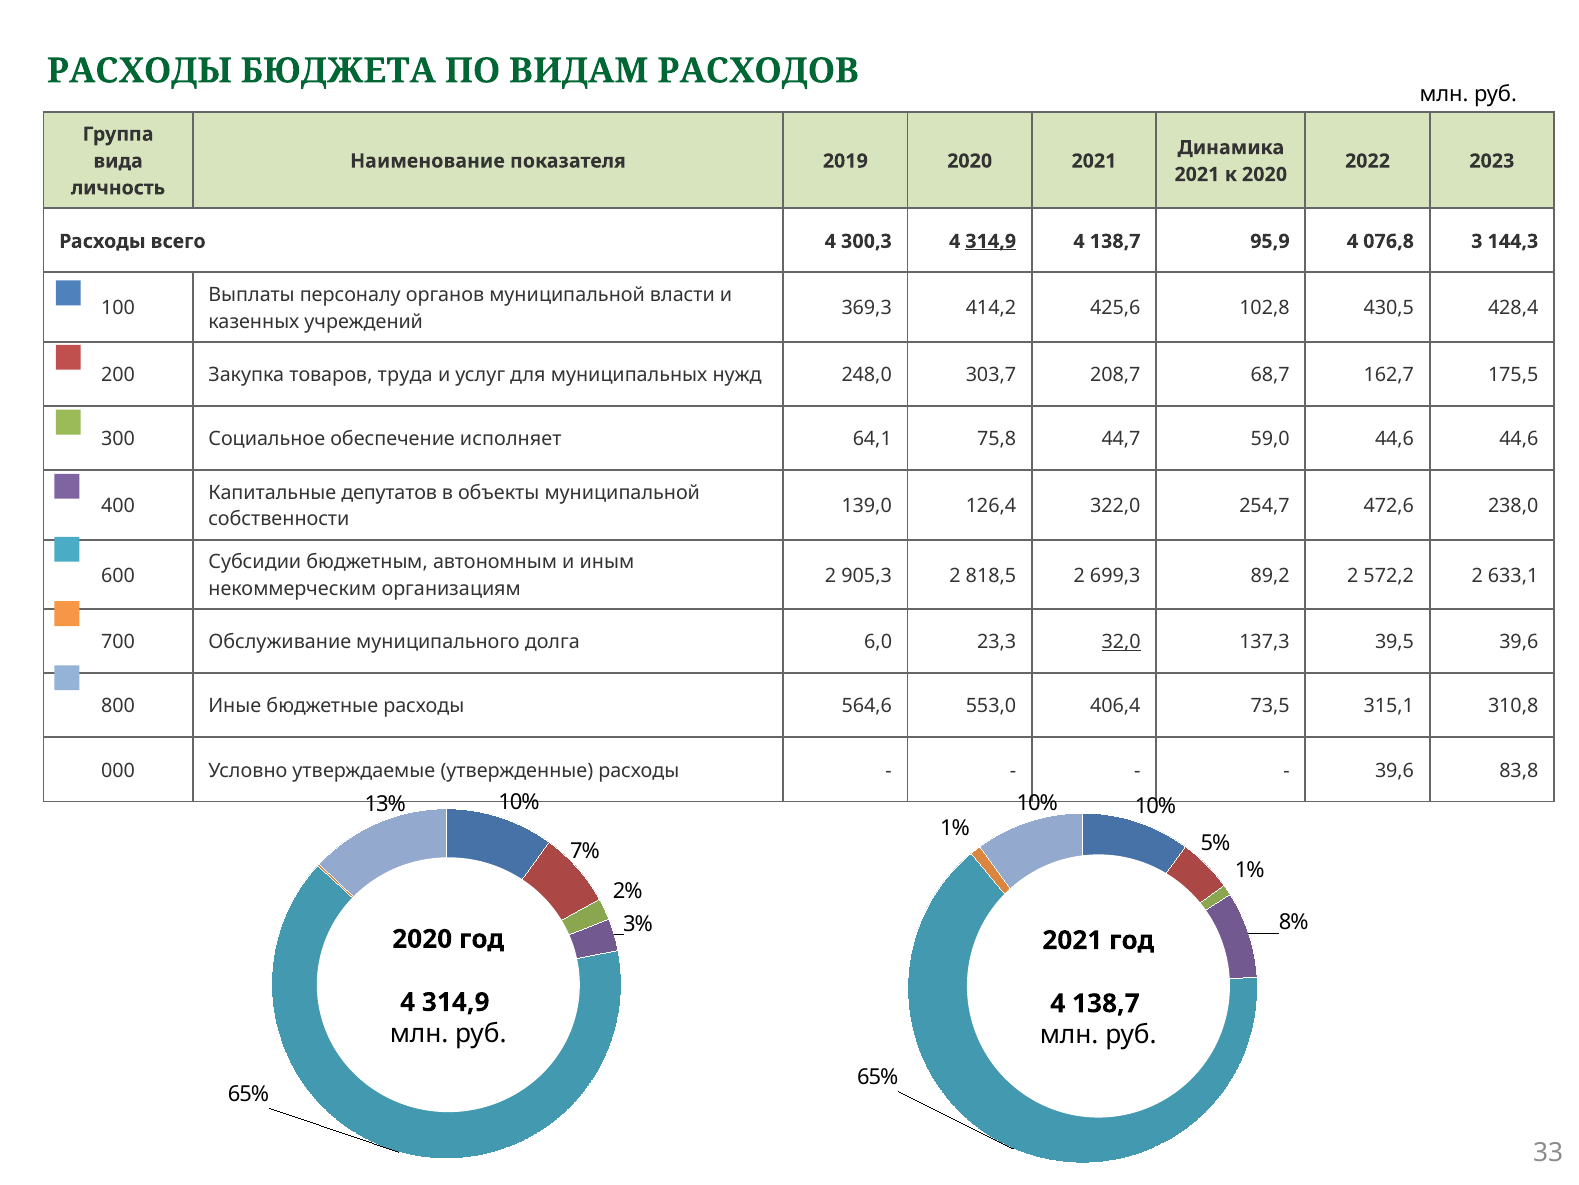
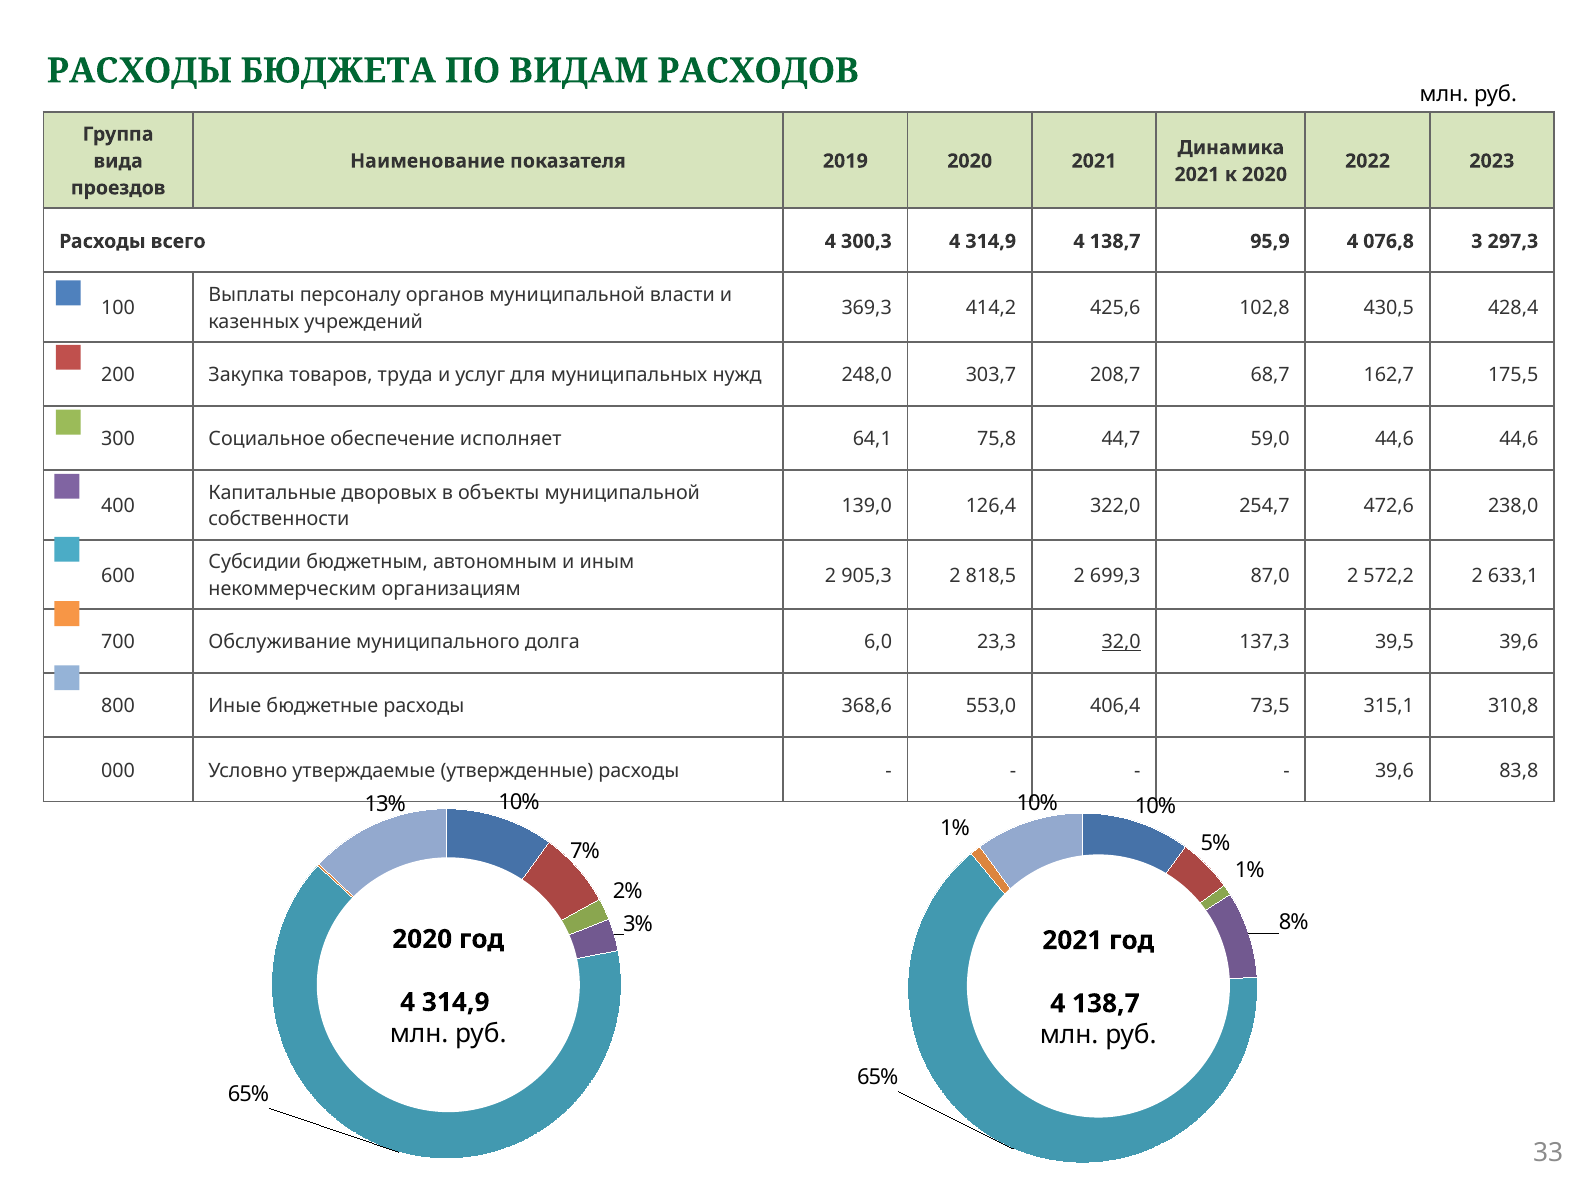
личность: личность -> проездов (118, 188)
314,9 underline: present -> none (991, 241)
144,3: 144,3 -> 297,3 (1513, 241)
депутатов: депутатов -> дворовых (389, 492)
89,2: 89,2 -> 87,0 (1270, 575)
564,6: 564,6 -> 368,6 (867, 706)
